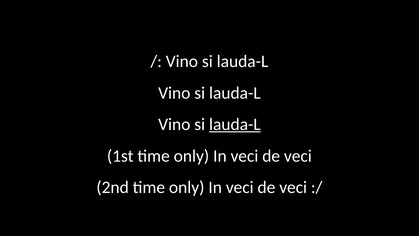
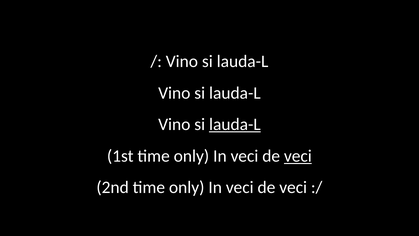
veci underline: none -> present (298, 156)
